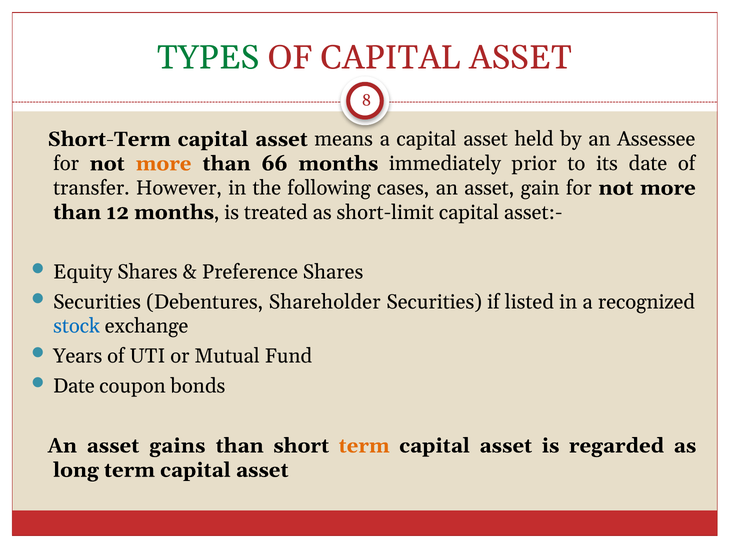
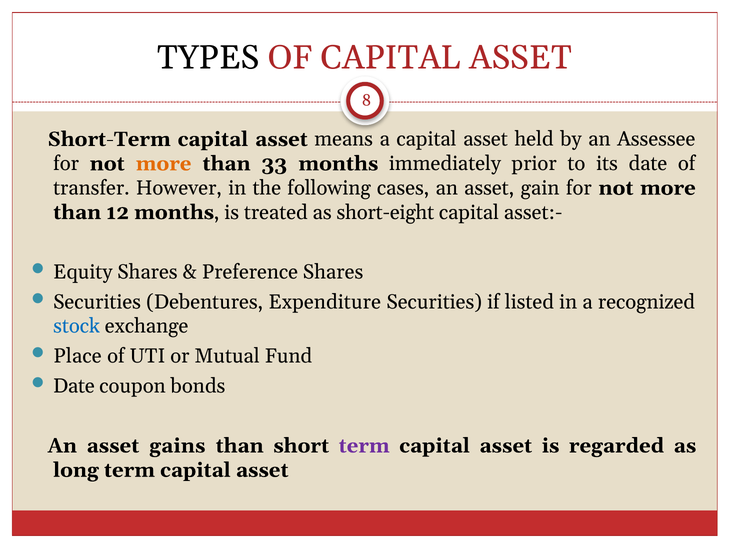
TYPES colour: green -> black (209, 57)
66: 66 -> 33 (274, 163)
short-limit: short-limit -> short-eight (385, 212)
Shareholder: Shareholder -> Expenditure (325, 302)
Years: Years -> Place (78, 356)
term colour: orange -> purple (364, 445)
